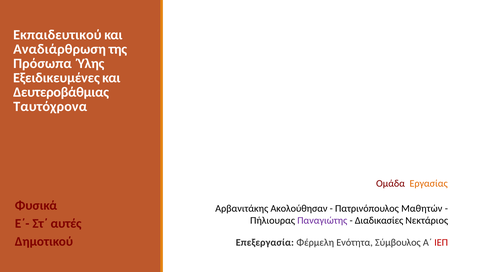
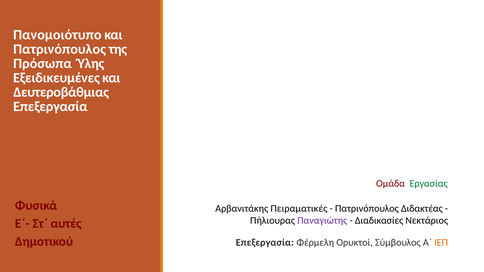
Εκπαιδευτικού: Εκπαιδευτικού -> Πανομοιότυπο (57, 35)
Αναδιάρθρωση: Αναδιάρθρωση -> Πατρινόπουλος (60, 49)
Ταυτόχρονα: Ταυτόχρονα -> Επεξεργασία (50, 107)
Εργασίας colour: orange -> green (429, 184)
Ακολούθησαν: Ακολούθησαν -> Πειραματικές (299, 209)
Μαθητών: Μαθητών -> Διδακτέας (422, 209)
Ενότητα: Ενότητα -> Ορυκτοί (355, 243)
ΙΕΠ colour: red -> orange (441, 243)
